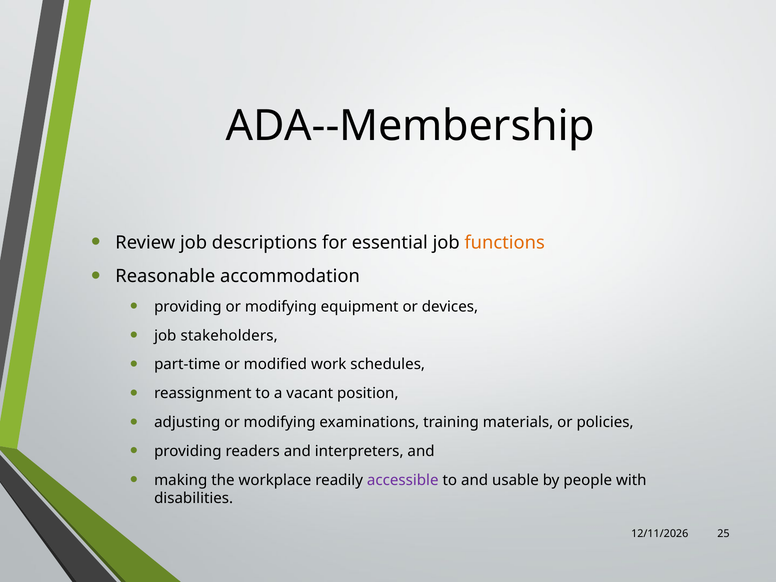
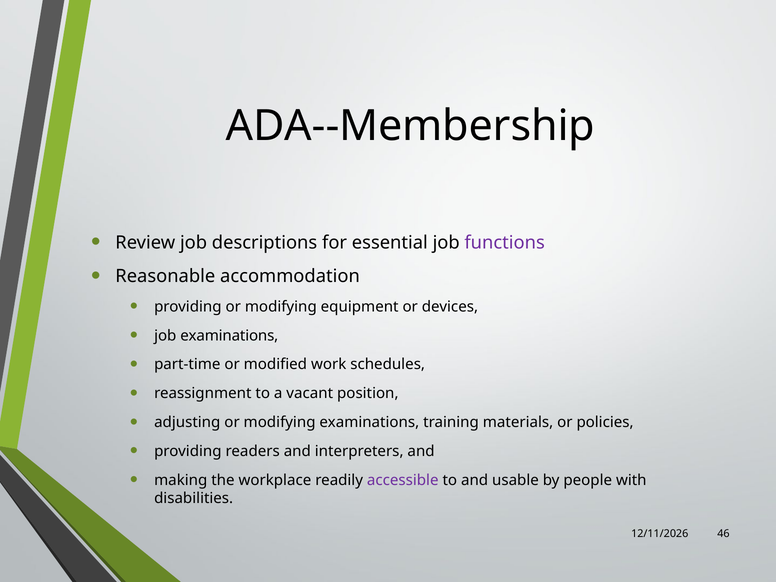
functions colour: orange -> purple (505, 242)
job stakeholders: stakeholders -> examinations (229, 336)
25: 25 -> 46 (723, 534)
